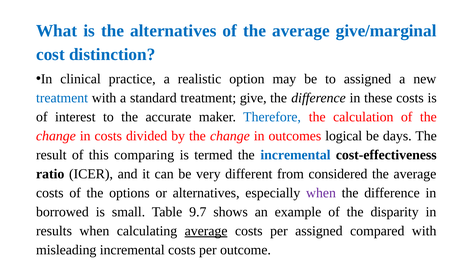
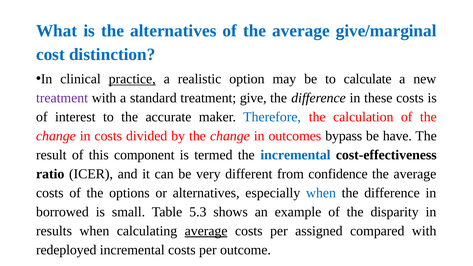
practice underline: none -> present (132, 79)
to assigned: assigned -> calculate (368, 79)
treatment colour: blue -> purple (62, 98)
logical: logical -> bypass (344, 136)
days: days -> have (397, 136)
comparing: comparing -> component (144, 155)
considered: considered -> confidence (338, 174)
when colour: purple -> blue (321, 193)
9.7: 9.7 -> 5.3 (198, 212)
misleading: misleading -> redeployed (66, 250)
